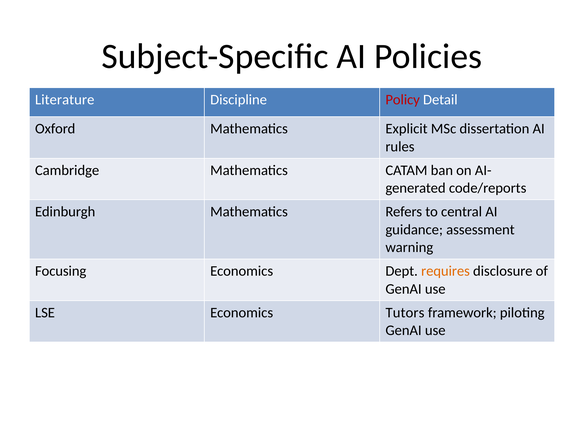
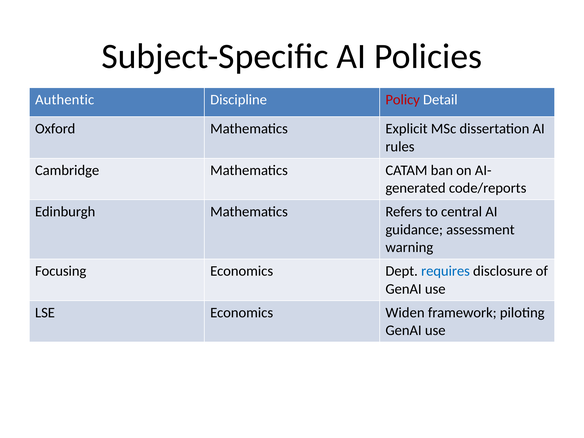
Literature: Literature -> Authentic (65, 100)
requires colour: orange -> blue (445, 271)
Tutors: Tutors -> Widen (405, 313)
